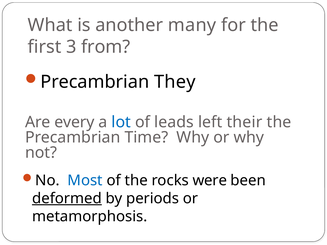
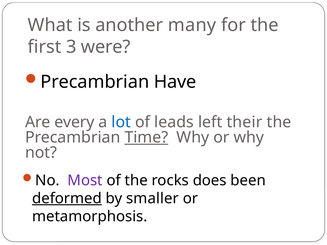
from: from -> were (106, 47)
They: They -> Have (175, 82)
Time underline: none -> present (146, 138)
Most colour: blue -> purple (85, 181)
were: were -> does (210, 181)
periods: periods -> smaller (152, 199)
